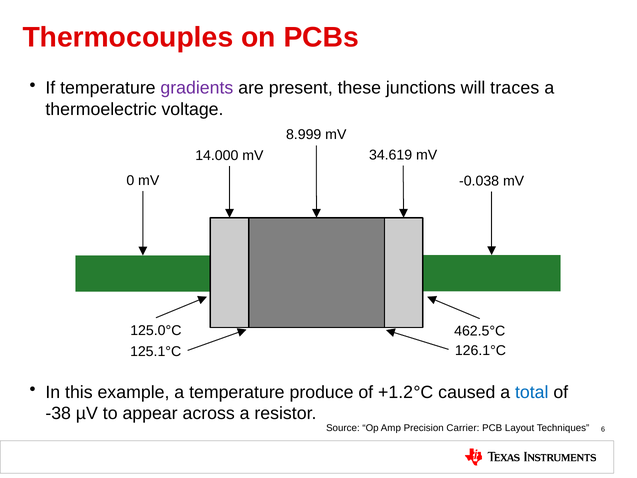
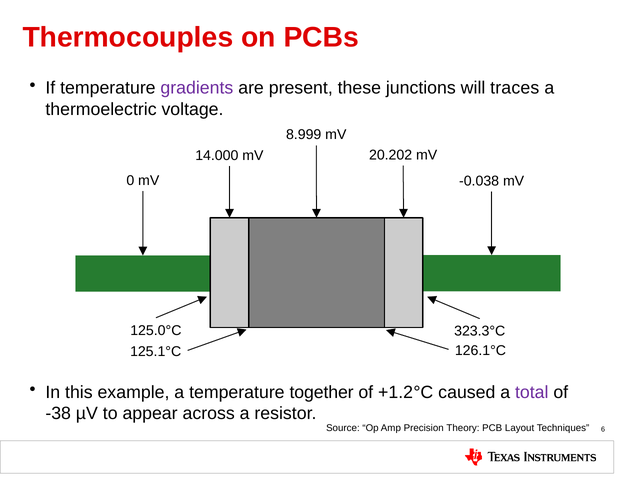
34.619: 34.619 -> 20.202 (391, 155)
462.5°C: 462.5°C -> 323.3°C (480, 331)
produce: produce -> together (322, 392)
total colour: blue -> purple (532, 392)
Carrier: Carrier -> Theory (463, 428)
